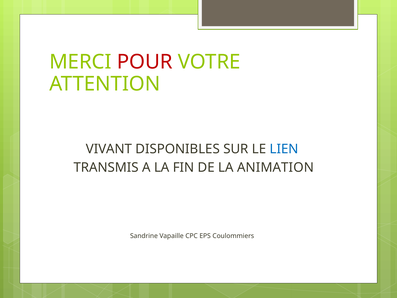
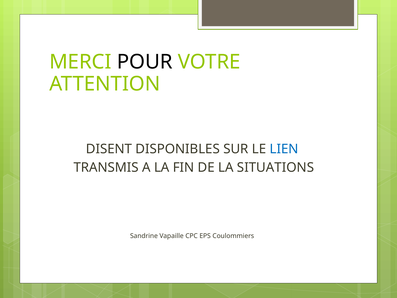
POUR colour: red -> black (145, 62)
VIVANT: VIVANT -> DISENT (109, 149)
ANIMATION: ANIMATION -> SITUATIONS (276, 167)
